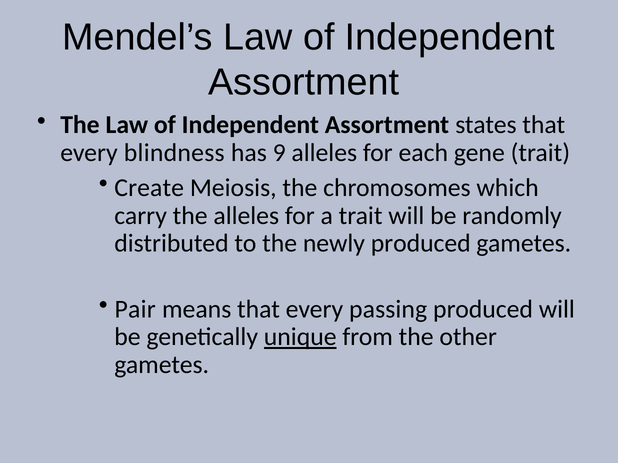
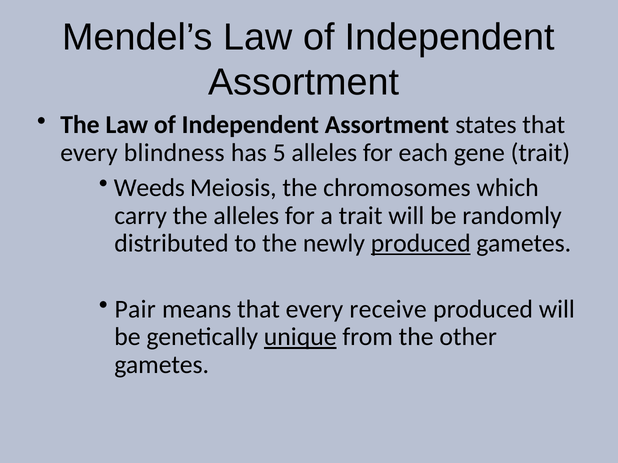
9: 9 -> 5 (279, 153)
Create: Create -> Weeds (149, 188)
produced underline: none -> present (421, 244)
passing: passing -> receive (388, 310)
